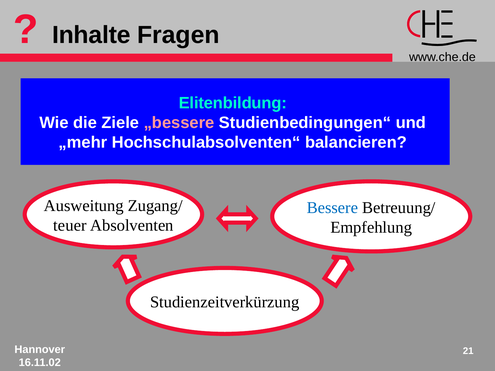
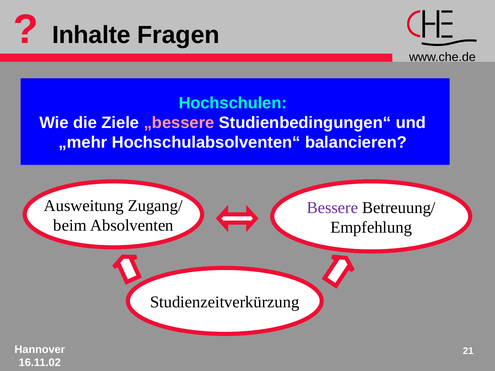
Elitenbildung: Elitenbildung -> Hochschulen (233, 103)
Bessere colour: blue -> purple (332, 208)
teuer: teuer -> beim (70, 226)
